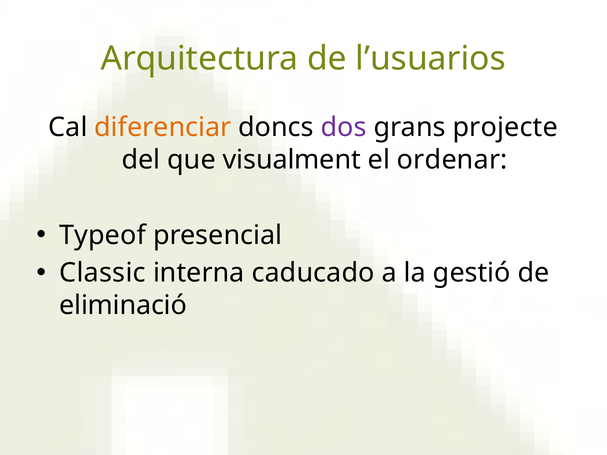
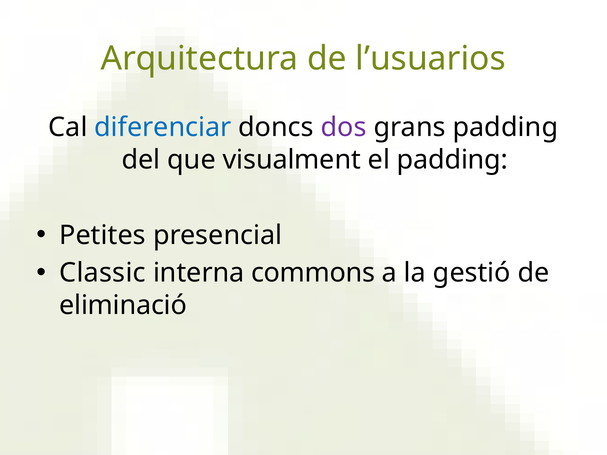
diferenciar colour: orange -> blue (163, 127)
grans projecte: projecte -> padding (505, 127)
el ordenar: ordenar -> padding (452, 160)
Typeof: Typeof -> Petites (103, 235)
caducado: caducado -> commons (313, 273)
